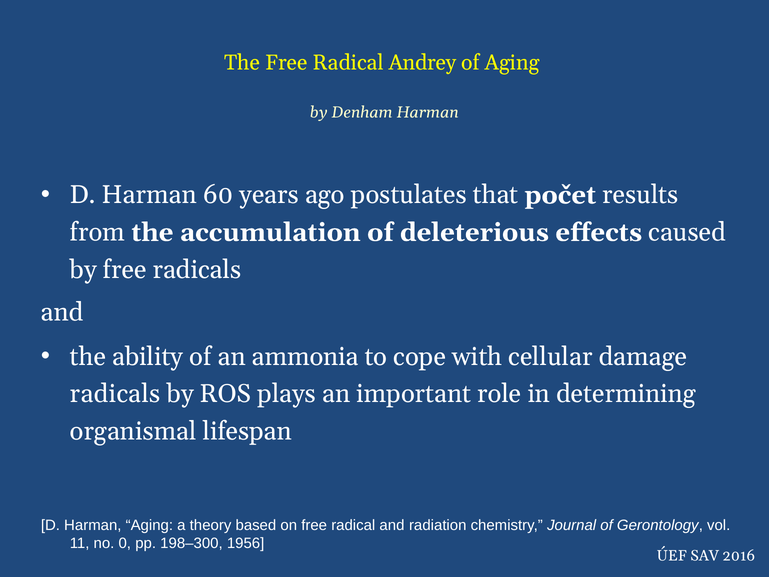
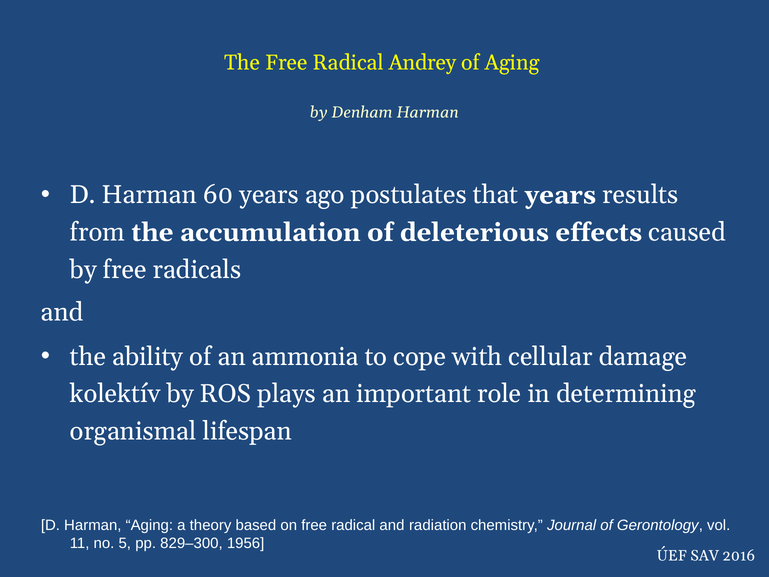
that počet: počet -> years (560, 195)
radicals: radicals -> kolektív (115, 394)
0: 0 -> 5 (125, 543)
198–300: 198–300 -> 829–300 (191, 543)
